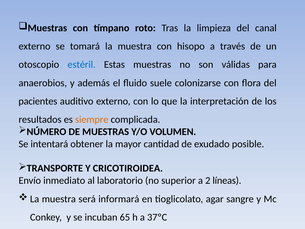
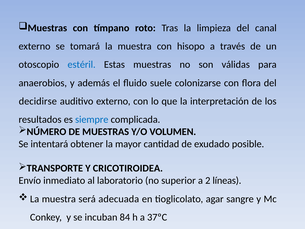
pacientes: pacientes -> decidirse (38, 101)
siempre colour: orange -> blue (92, 119)
informará: informará -> adecuada (119, 199)
65: 65 -> 84 (125, 217)
